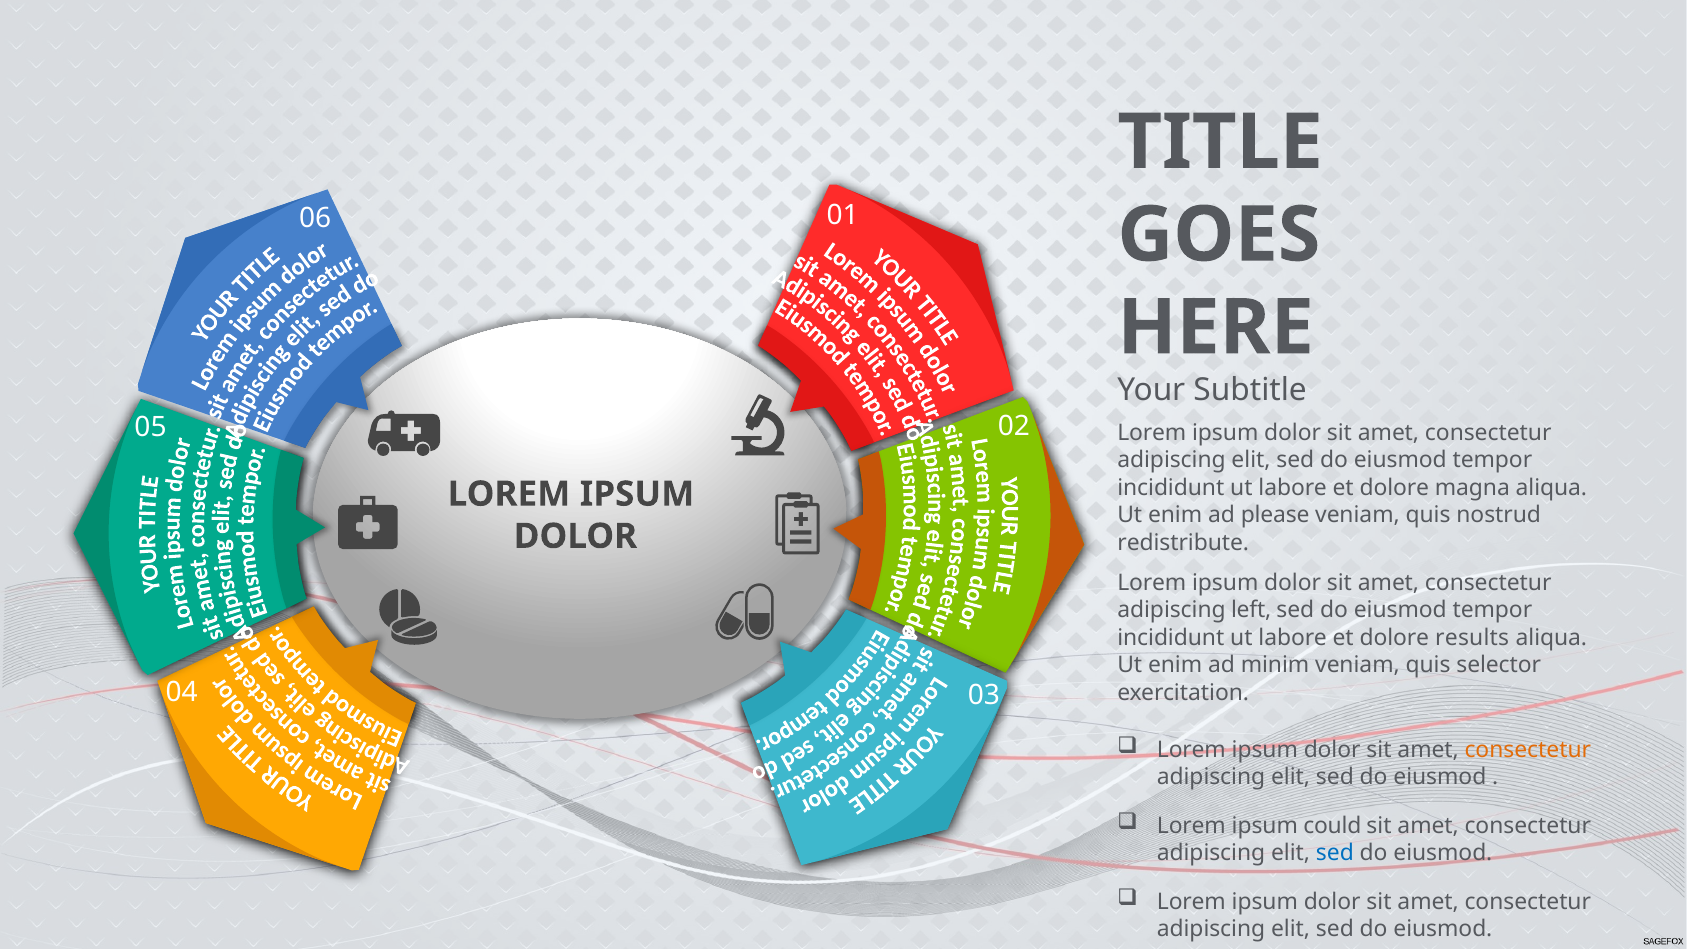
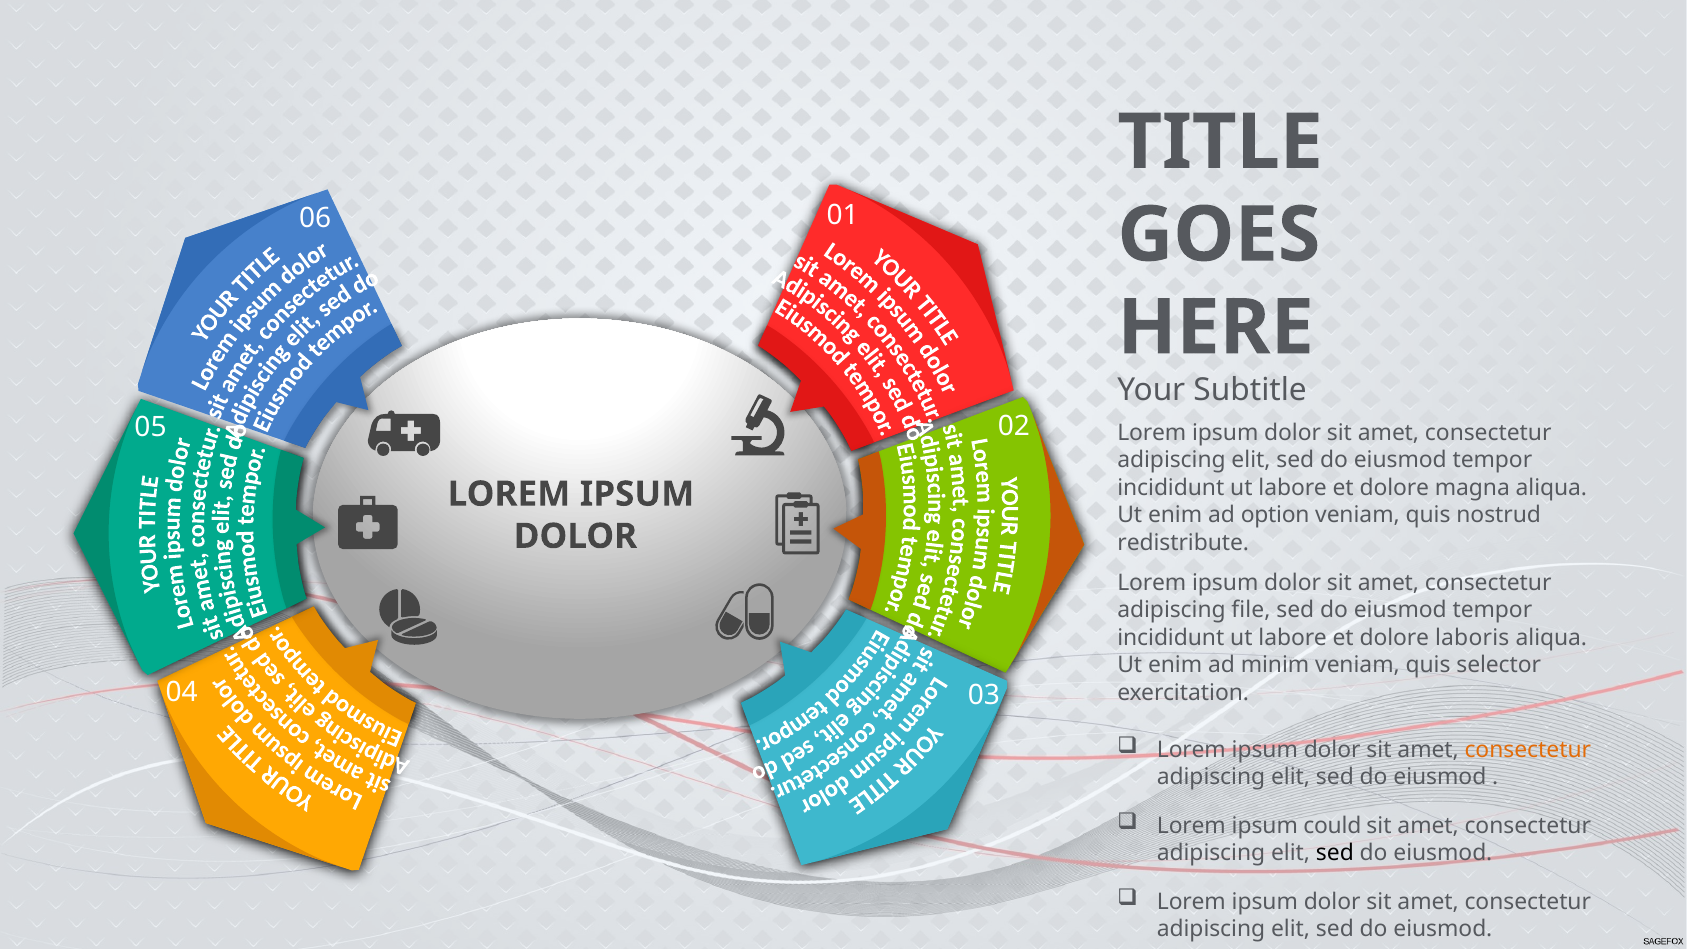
please: please -> option (1275, 515)
left: left -> file (1251, 610)
results: results -> laboris (1472, 638)
sed colour: blue -> black (1335, 853)
